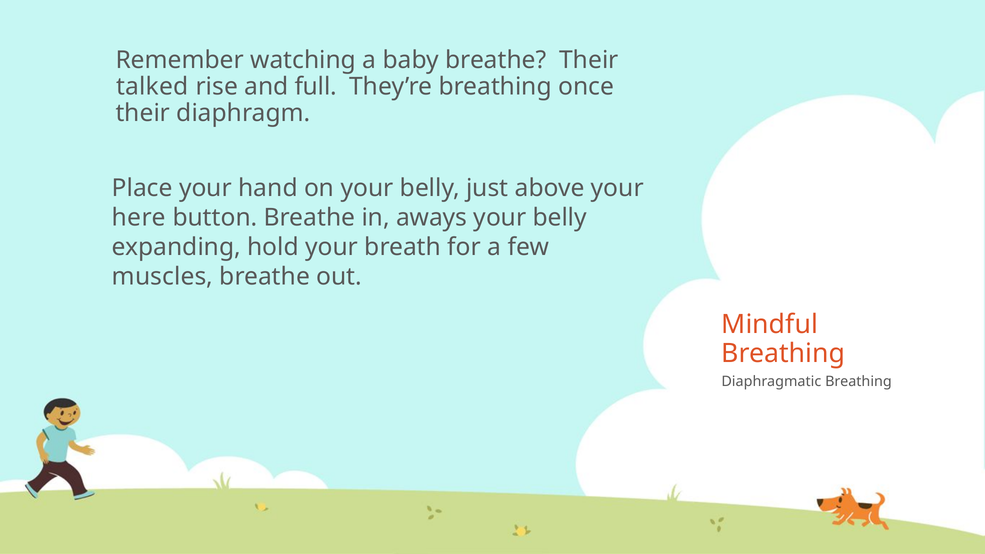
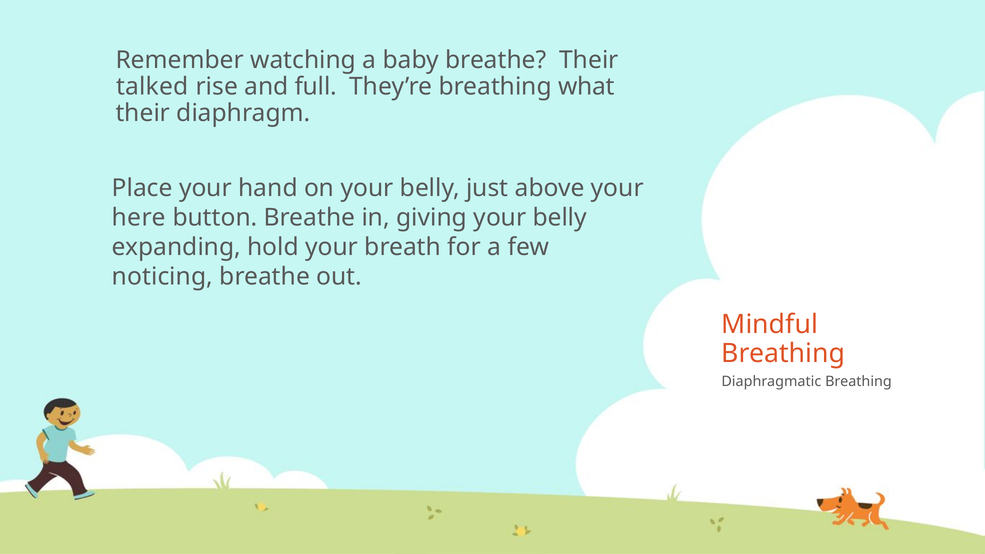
once: once -> what (586, 87)
aways: aways -> giving (432, 218)
muscles: muscles -> noticing (162, 277)
